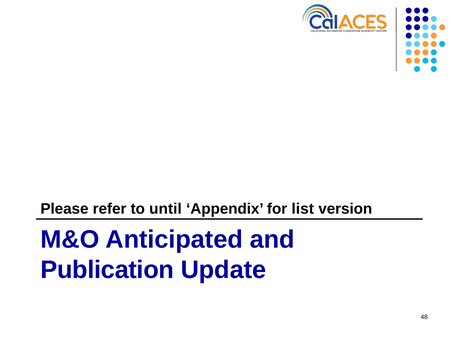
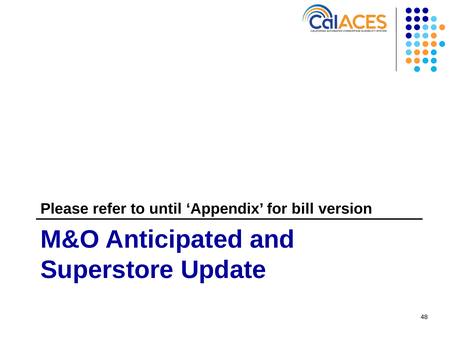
list: list -> bill (303, 209)
Publication: Publication -> Superstore (107, 270)
